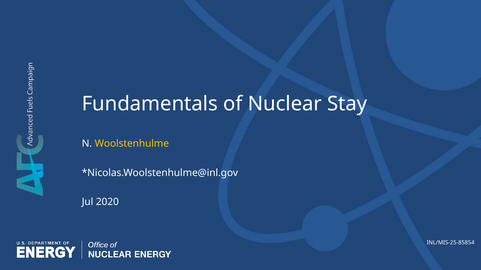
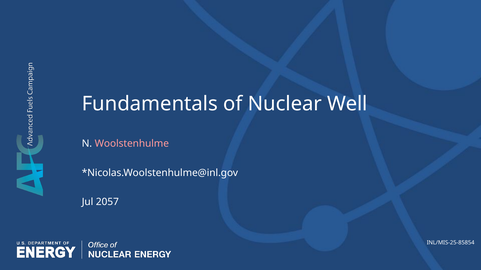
Stay: Stay -> Well (347, 104)
Woolstenhulme colour: yellow -> pink (132, 144)
2020: 2020 -> 2057 (107, 202)
